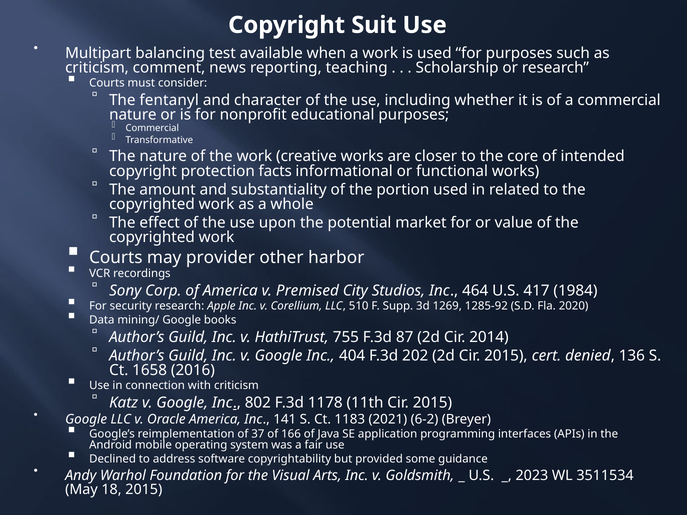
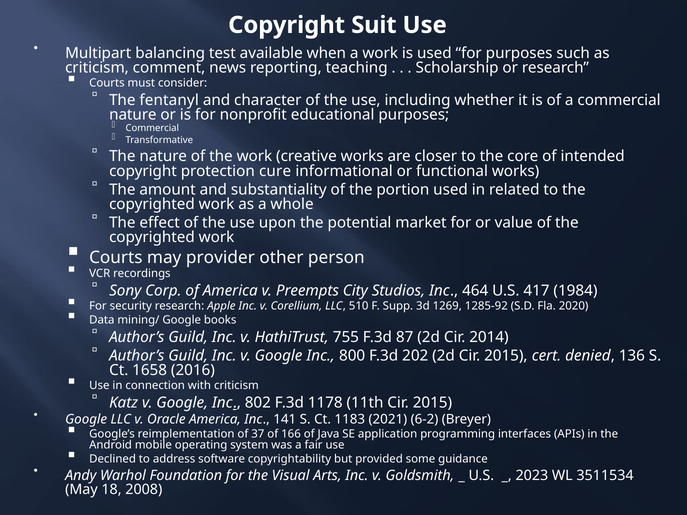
facts: facts -> cure (275, 171)
harbor: harbor -> person (336, 258)
Premised: Premised -> Preempts (307, 291)
404: 404 -> 800 (352, 356)
18 2015: 2015 -> 2008 (144, 490)
